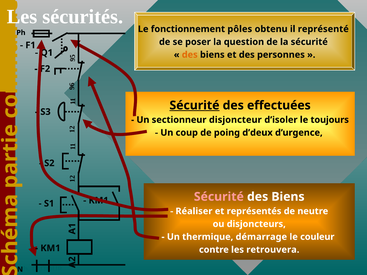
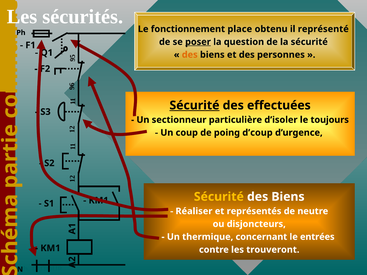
pôles: pôles -> place (240, 29)
poser underline: none -> present (198, 42)
disjoncteur: disjoncteur -> particulière (235, 120)
d’deux: d’deux -> d’coup (257, 133)
Sécurité colour: pink -> yellow (219, 197)
démarrage: démarrage -> concernant (261, 237)
couleur: couleur -> entrées (317, 237)
retrouvera: retrouvera -> trouveront (273, 250)
